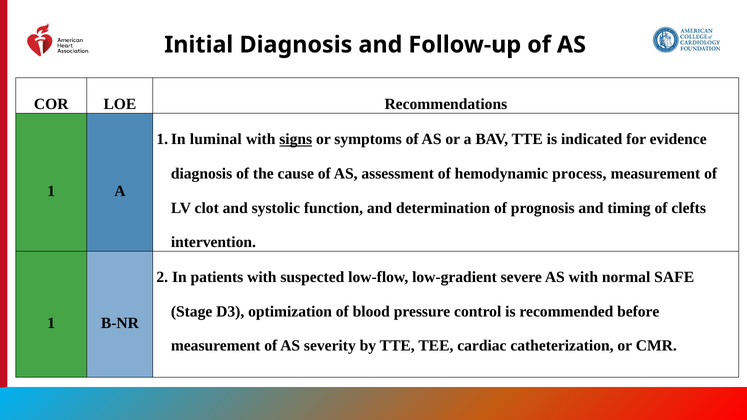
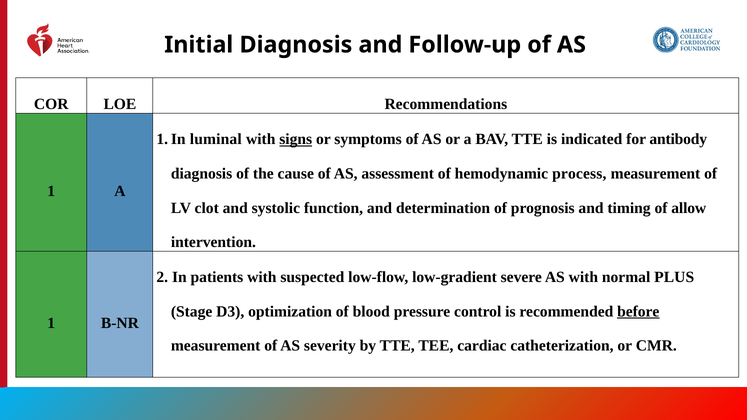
evidence: evidence -> antibody (678, 139)
clefts: clefts -> allow (689, 208)
SAFE: SAFE -> PLUS (674, 277)
before underline: none -> present (638, 312)
